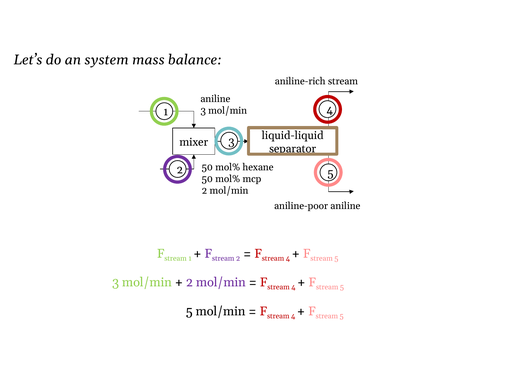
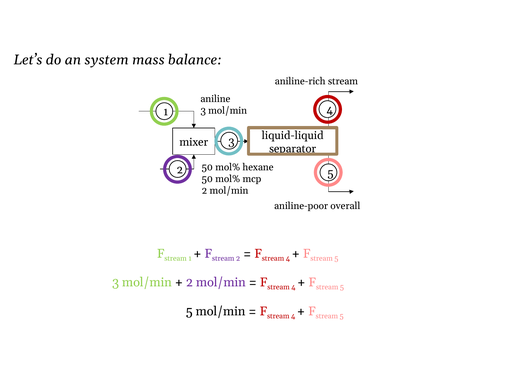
aniline-poor aniline: aniline -> overall (345, 206)
